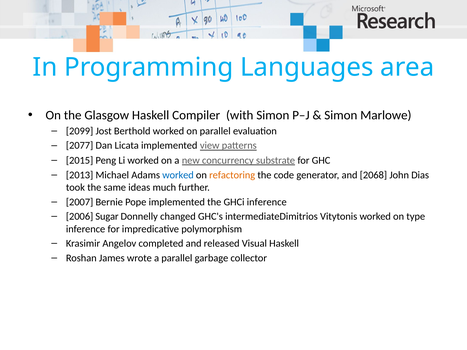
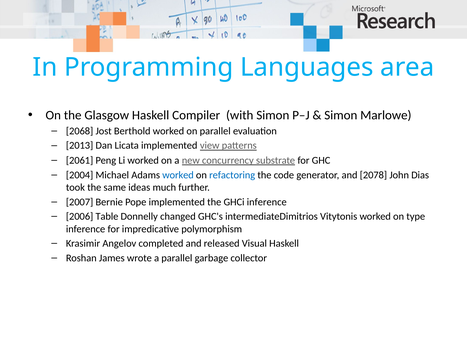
2099: 2099 -> 2068 (80, 131)
2077: 2077 -> 2013 (80, 146)
2015: 2015 -> 2061 (80, 160)
2013: 2013 -> 2004 (80, 175)
refactoring colour: orange -> blue (232, 175)
2068: 2068 -> 2078 (373, 175)
Sugar: Sugar -> Table (107, 217)
